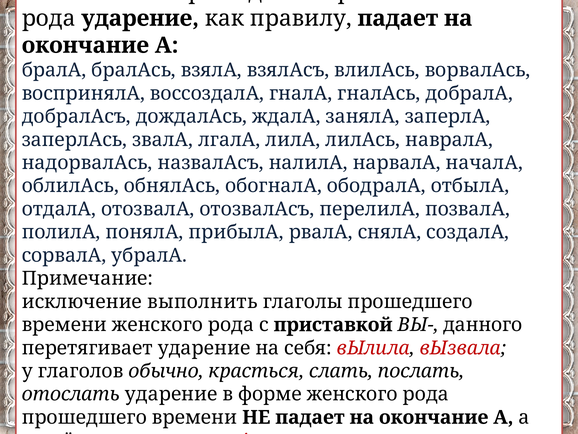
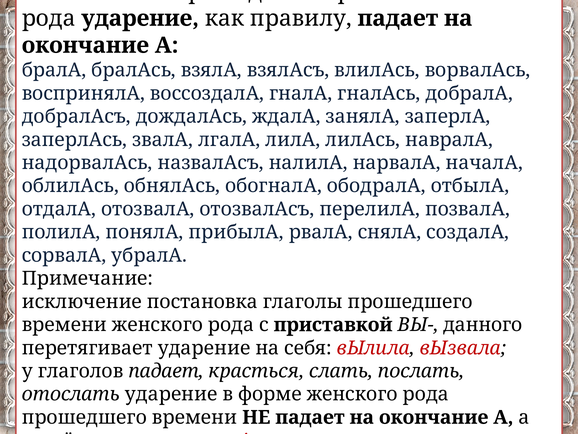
выполнить: выполнить -> постановка (202, 301)
глаголов обычно: обычно -> падает (166, 371)
